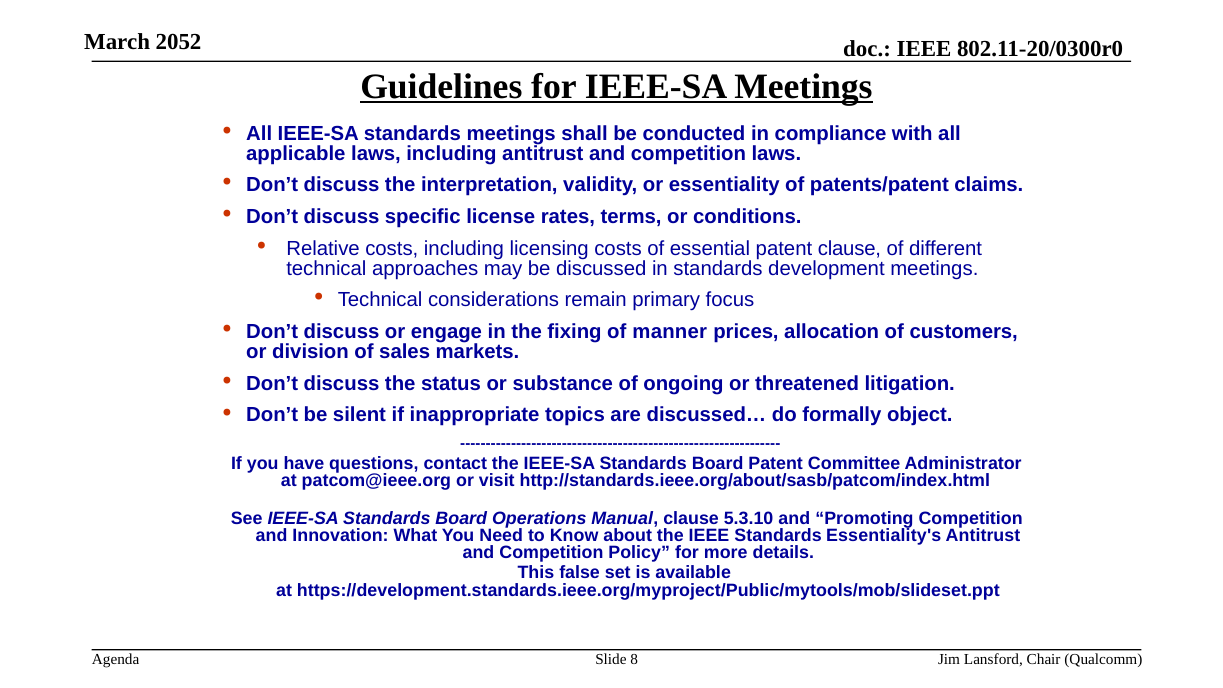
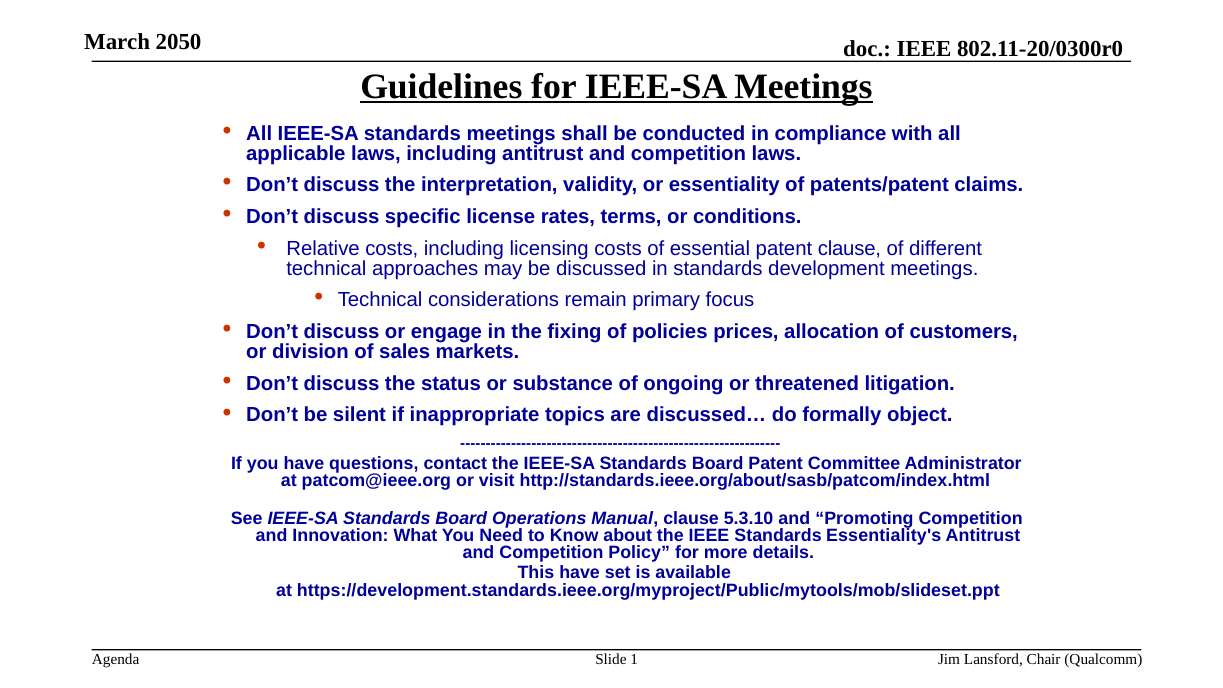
2052: 2052 -> 2050 (179, 42)
manner: manner -> policies (670, 332)
This false: false -> have (580, 573)
8: 8 -> 1 (634, 660)
